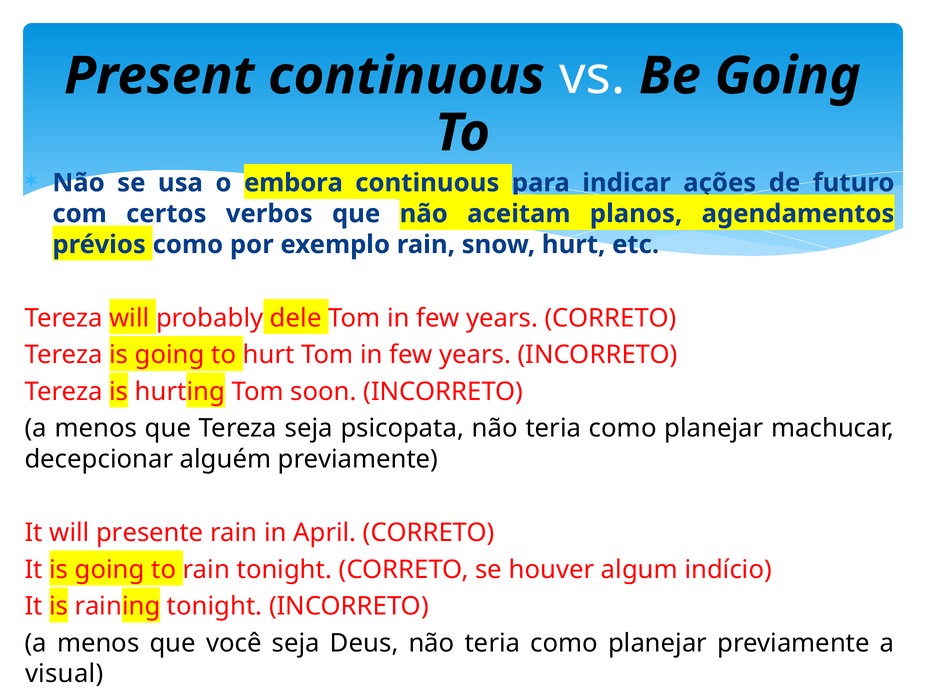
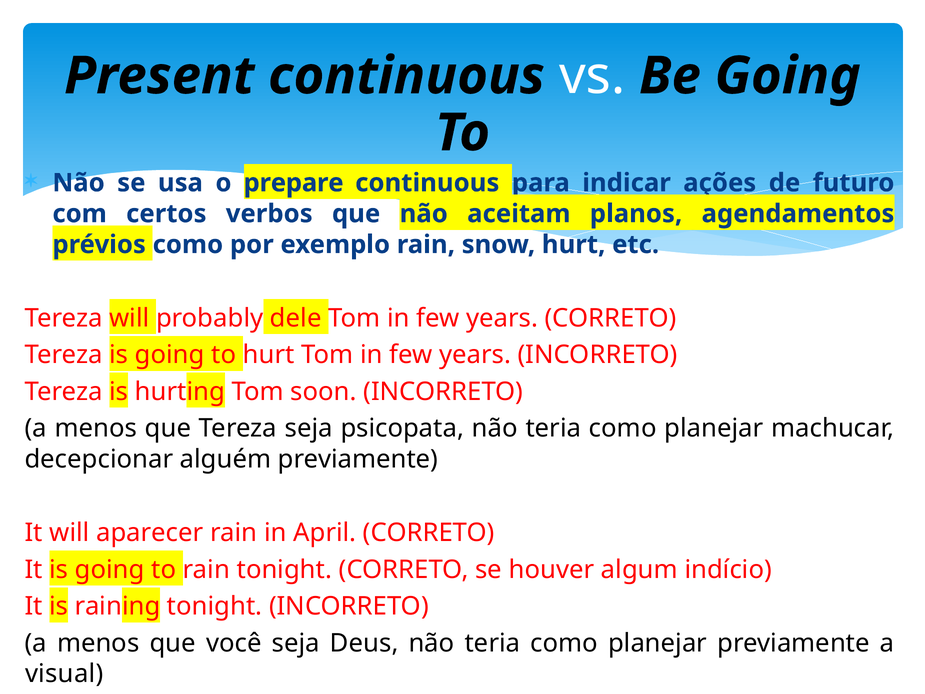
embora: embora -> prepare (294, 183)
presente: presente -> aparecer (150, 533)
